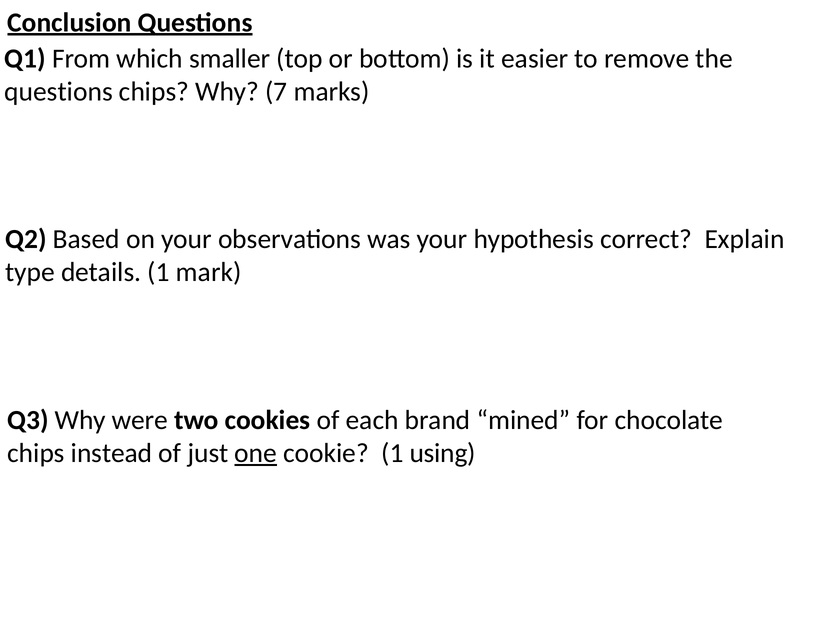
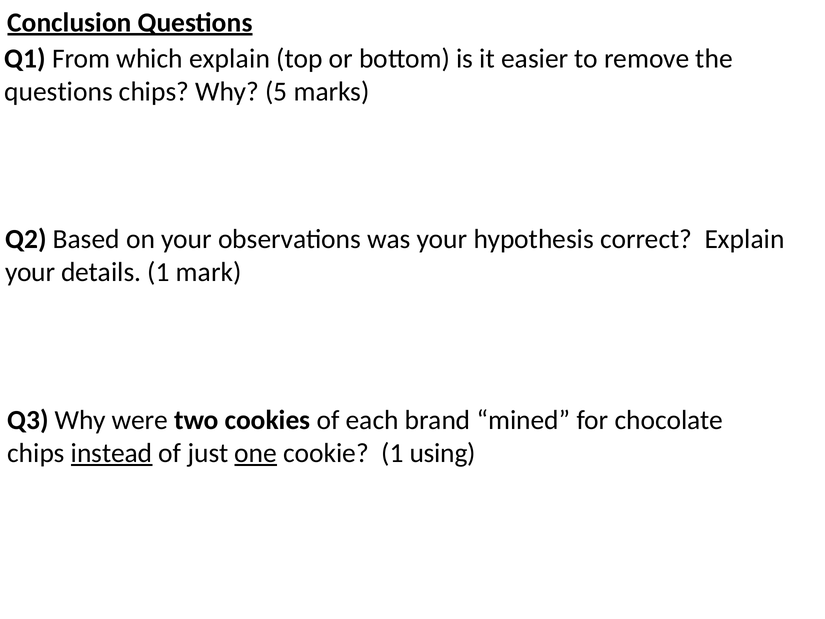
which smaller: smaller -> explain (230, 59)
7: 7 -> 5 (276, 92)
type: type -> your (30, 272)
instead underline: none -> present (112, 453)
